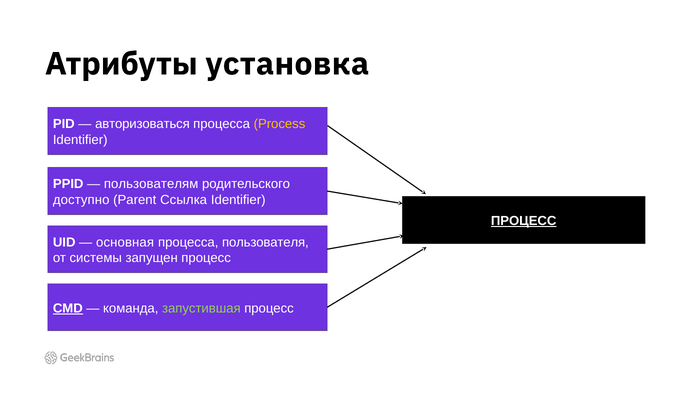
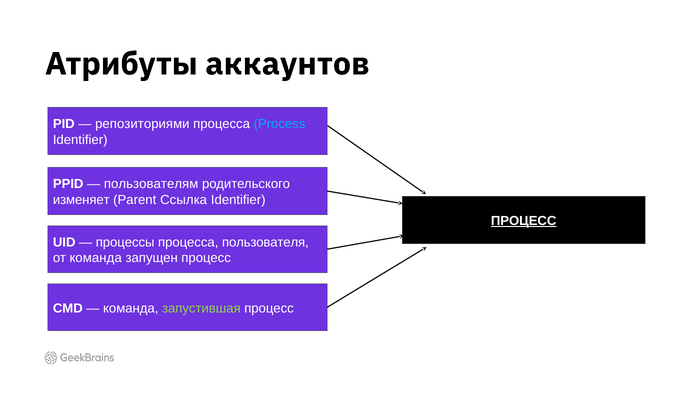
установка: установка -> аккаунтов (287, 64)
авторизоваться: авторизоваться -> репозиториями (142, 124)
Process colour: yellow -> light blue (280, 124)
доступно: доступно -> изменяет (81, 200)
основная: основная -> процессы (125, 242)
от системы: системы -> команда (96, 258)
CMD underline: present -> none (68, 308)
